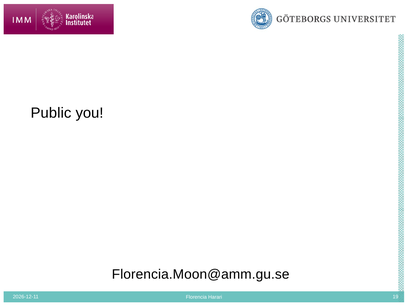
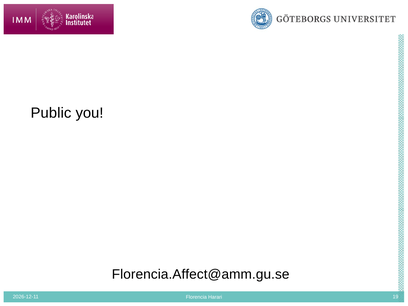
Florencia.Moon@amm.gu.se: Florencia.Moon@amm.gu.se -> Florencia.Affect@amm.gu.se (201, 274)
